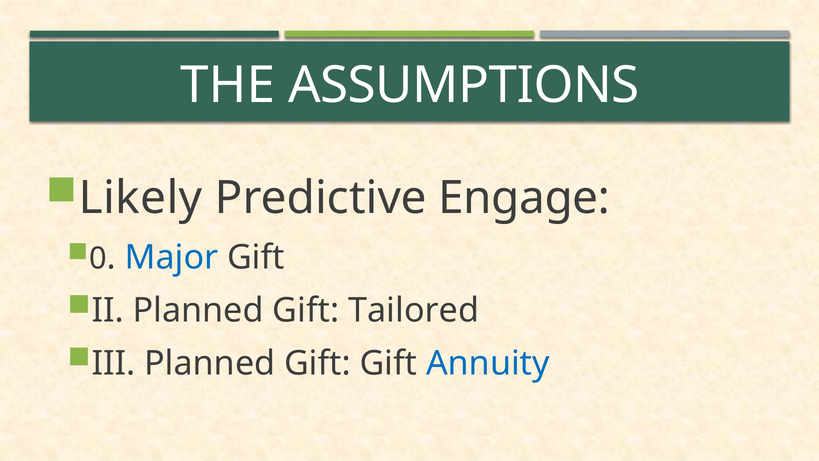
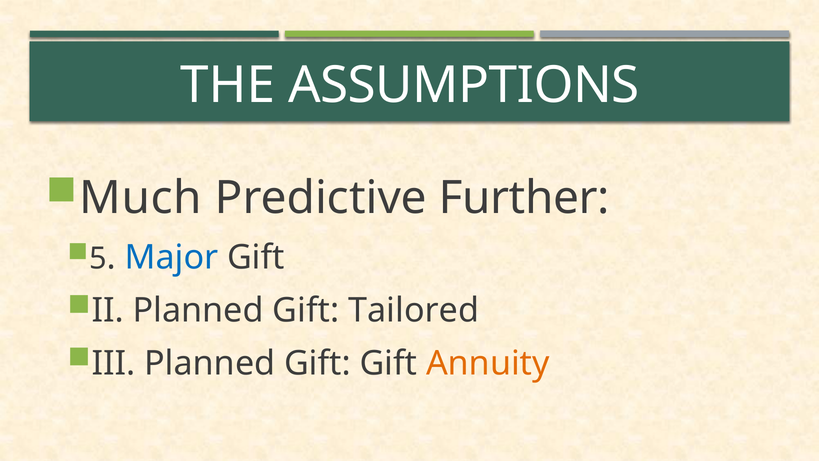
Likely: Likely -> Much (141, 198)
Engage: Engage -> Further (524, 198)
0: 0 -> 5 (98, 258)
Annuity colour: blue -> orange (488, 363)
